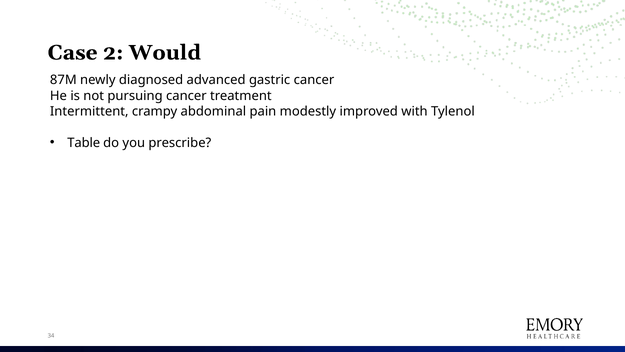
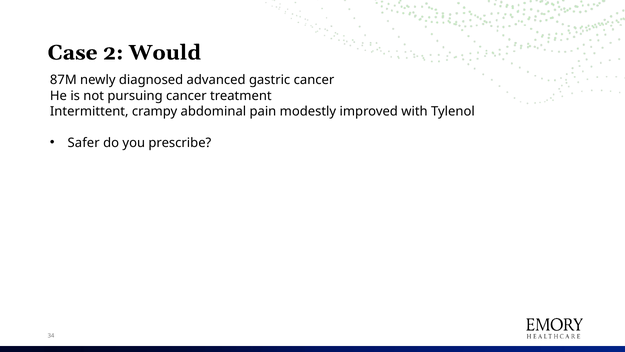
Table: Table -> Safer (84, 143)
